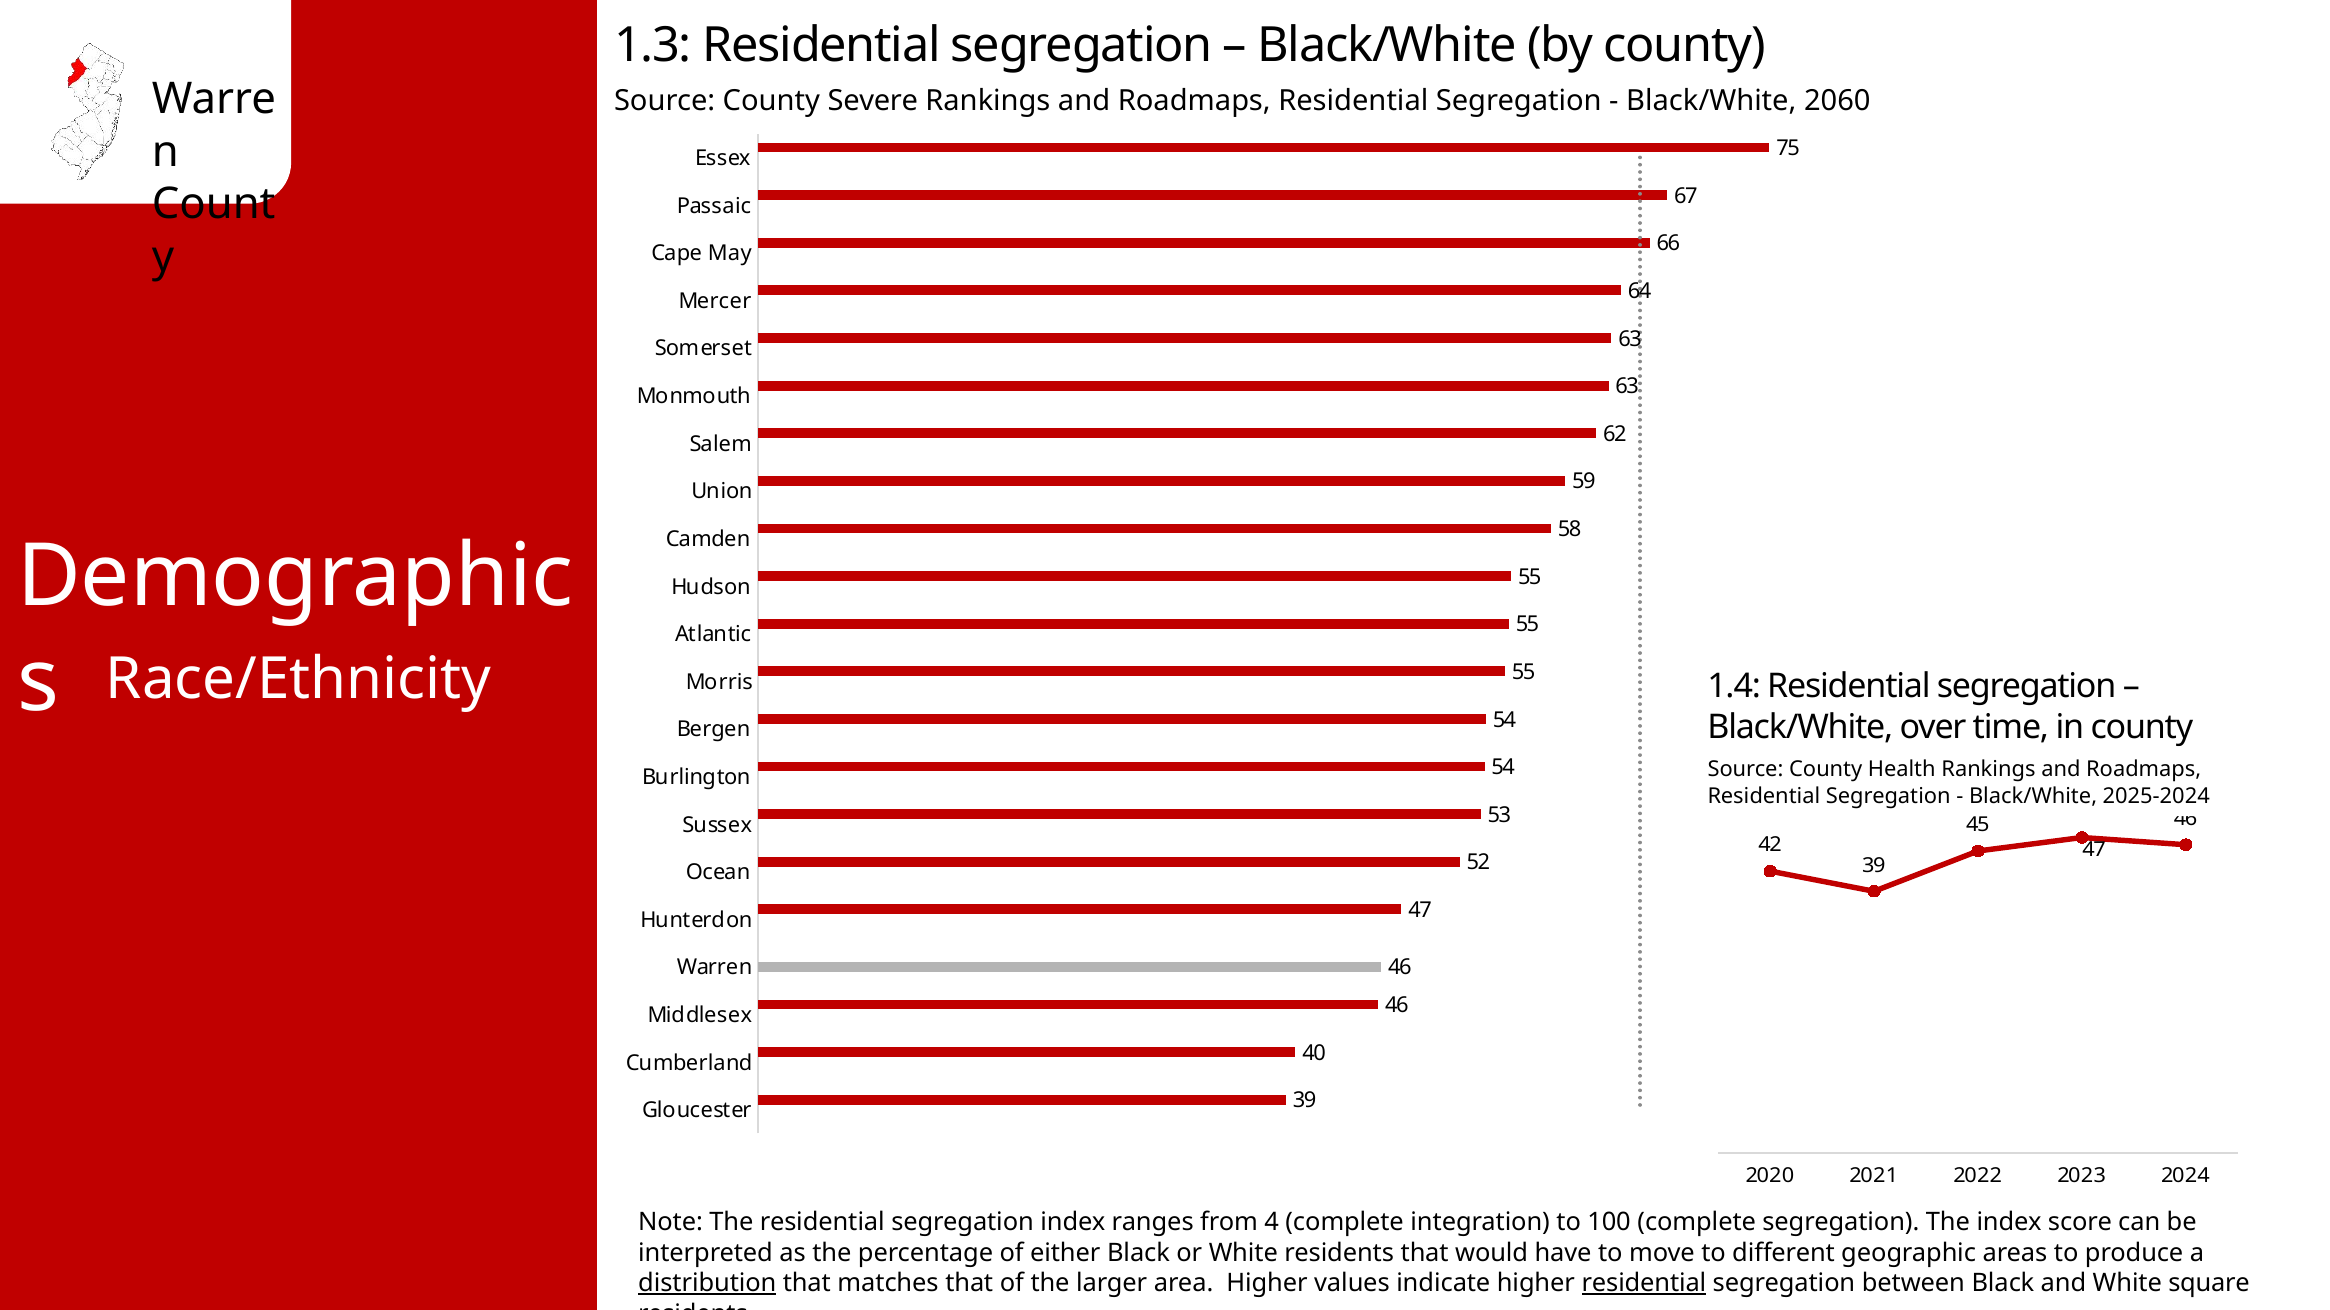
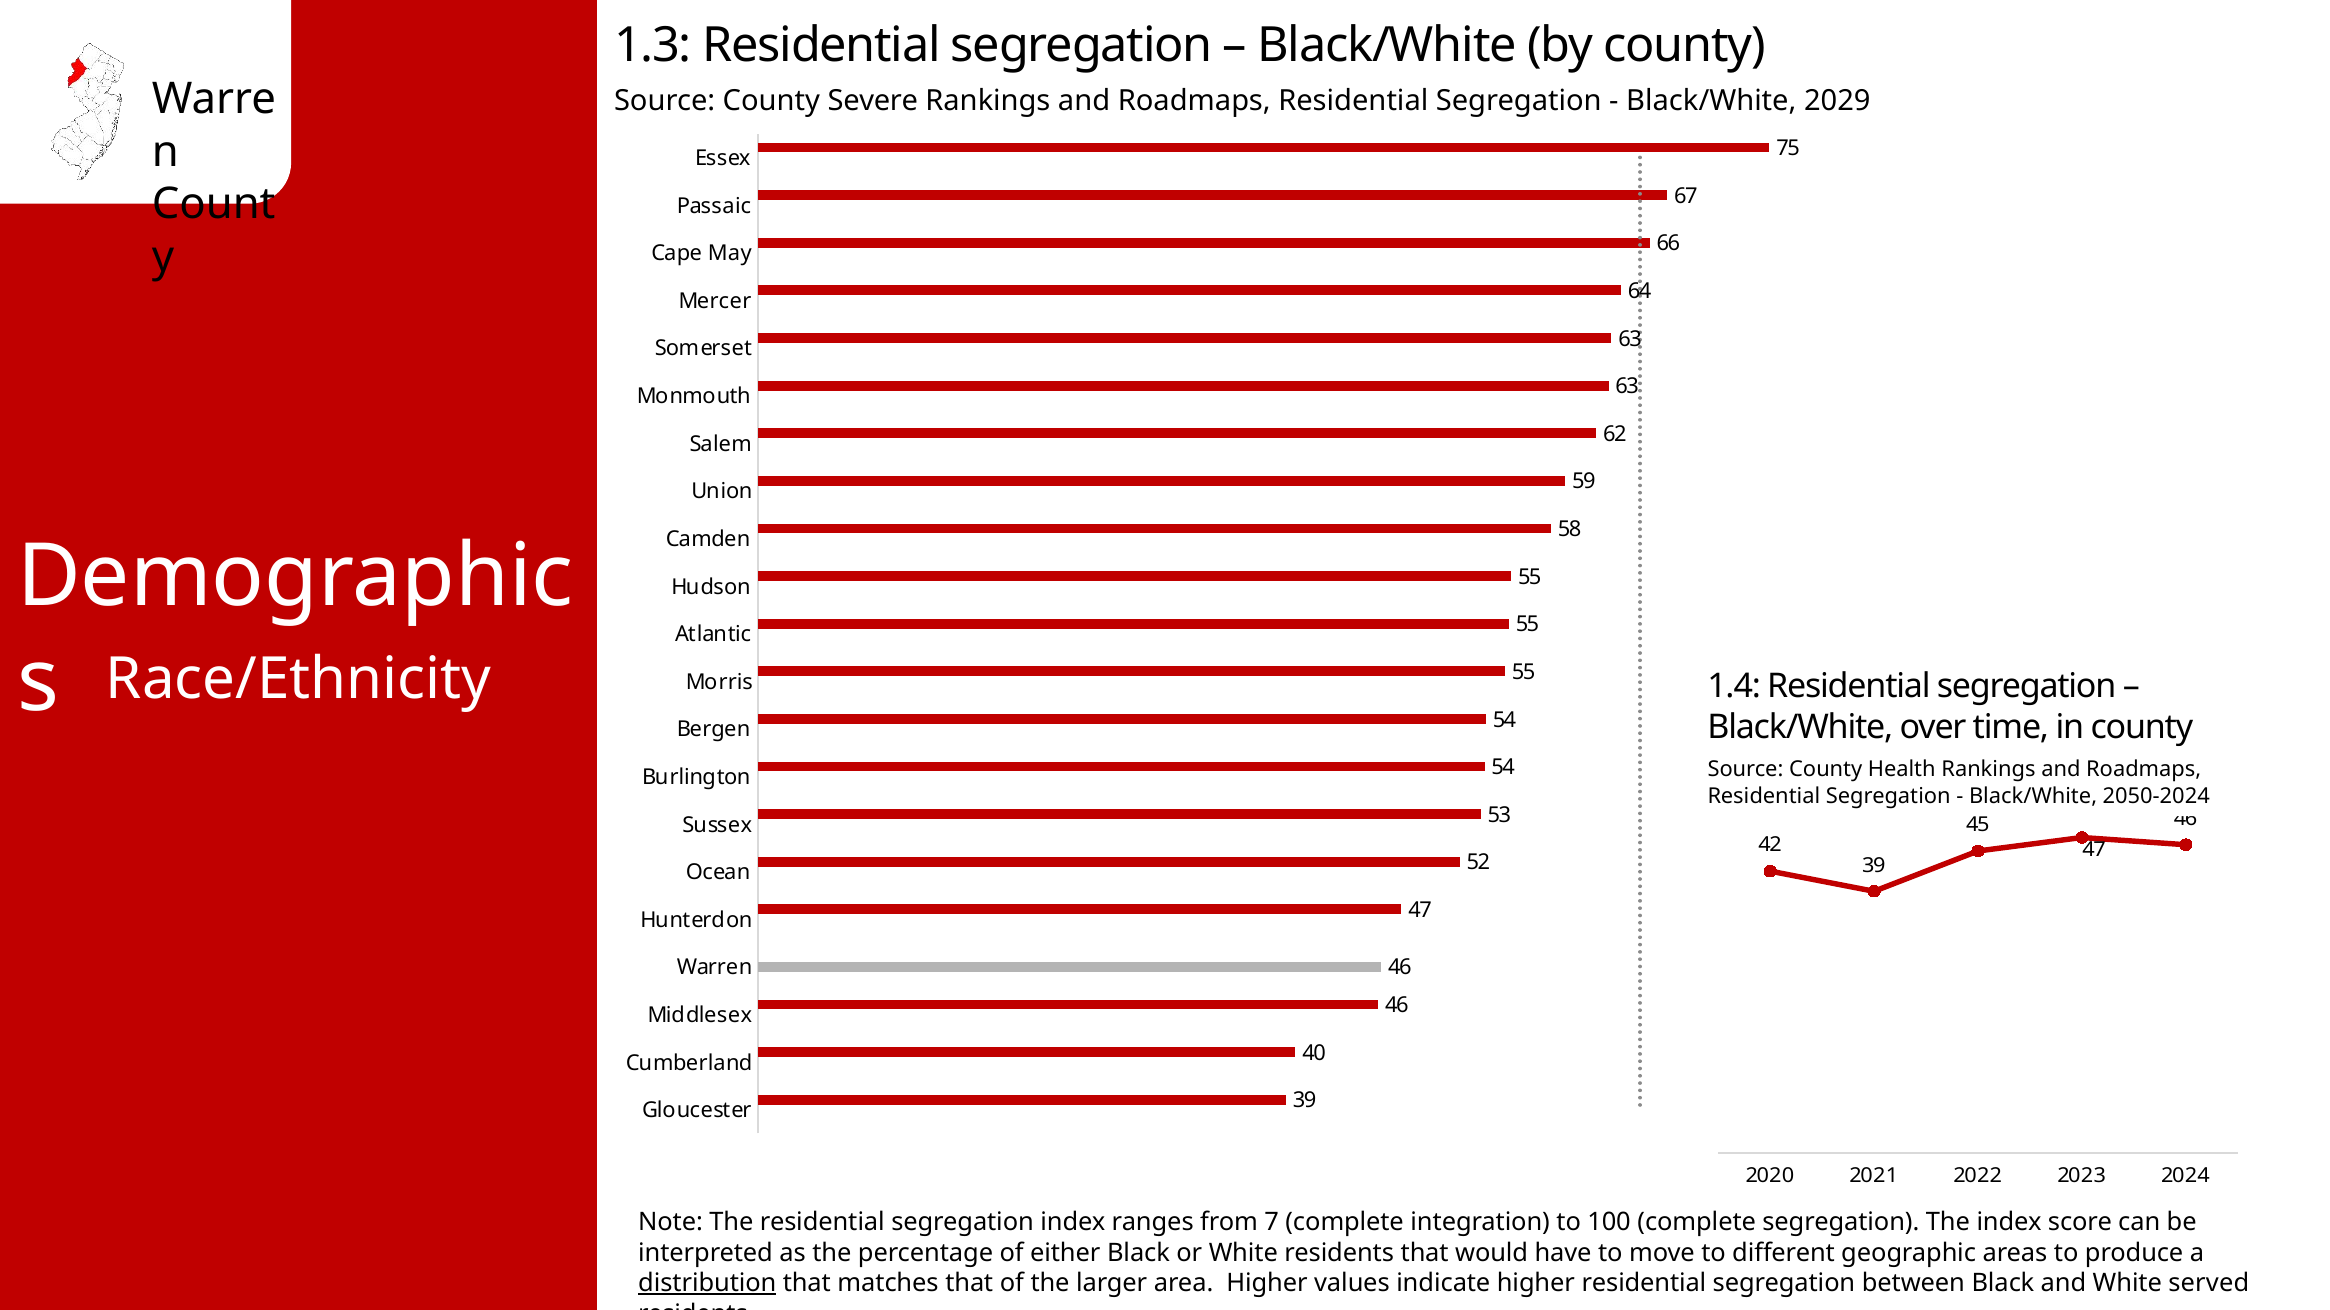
2060: 2060 -> 2029 (1837, 101)
2025-2024: 2025-2024 -> 2050-2024 (2156, 796)
4: 4 -> 7 (1272, 1223)
residential underline: present -> none (1644, 1284)
square: square -> served (2209, 1284)
